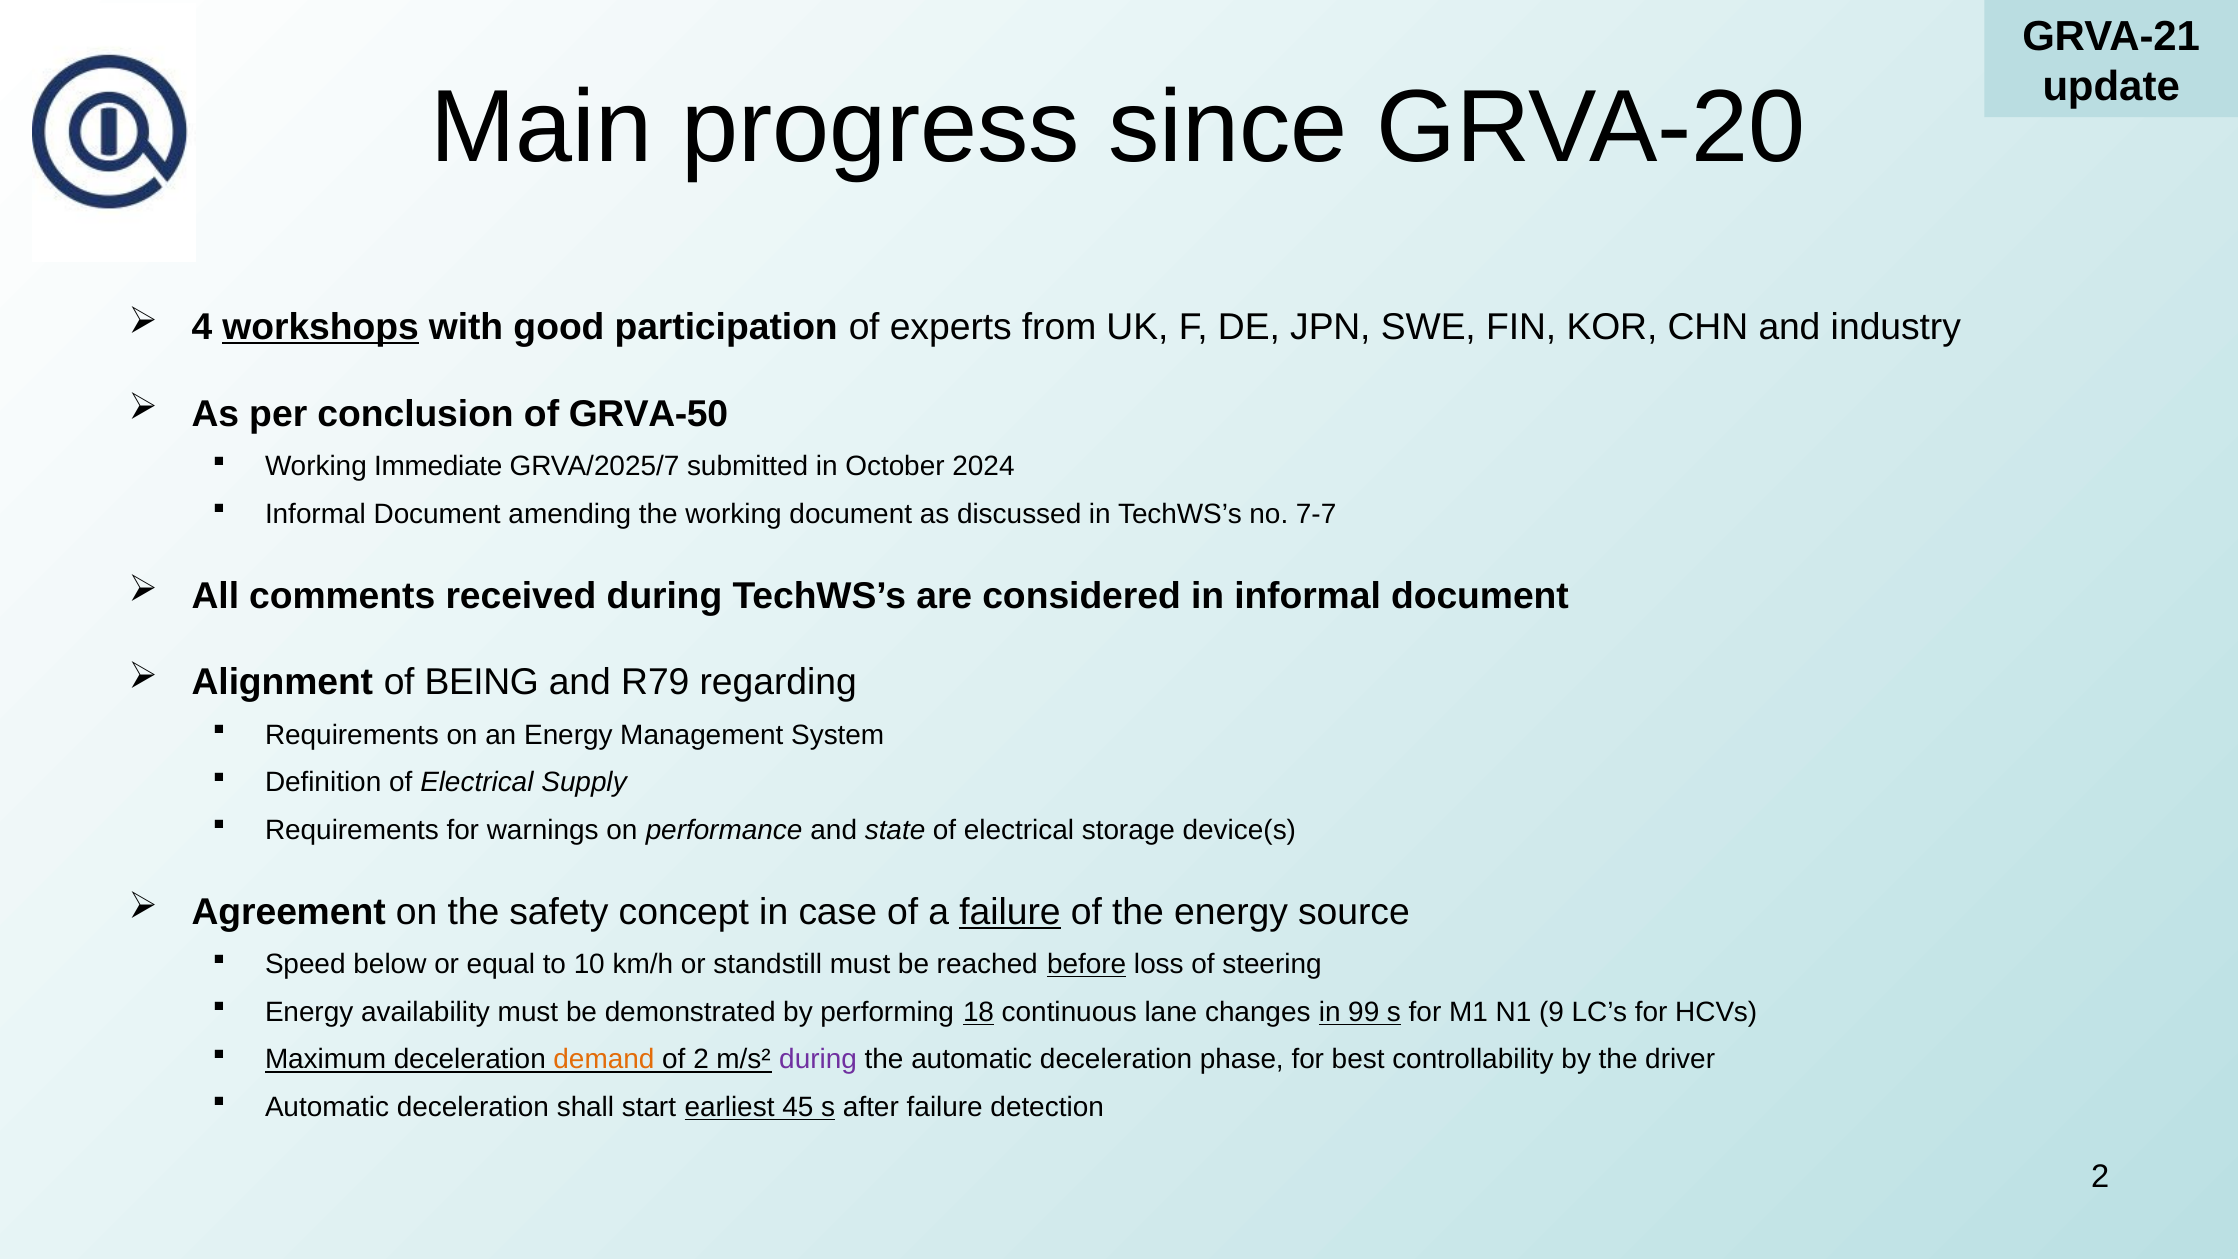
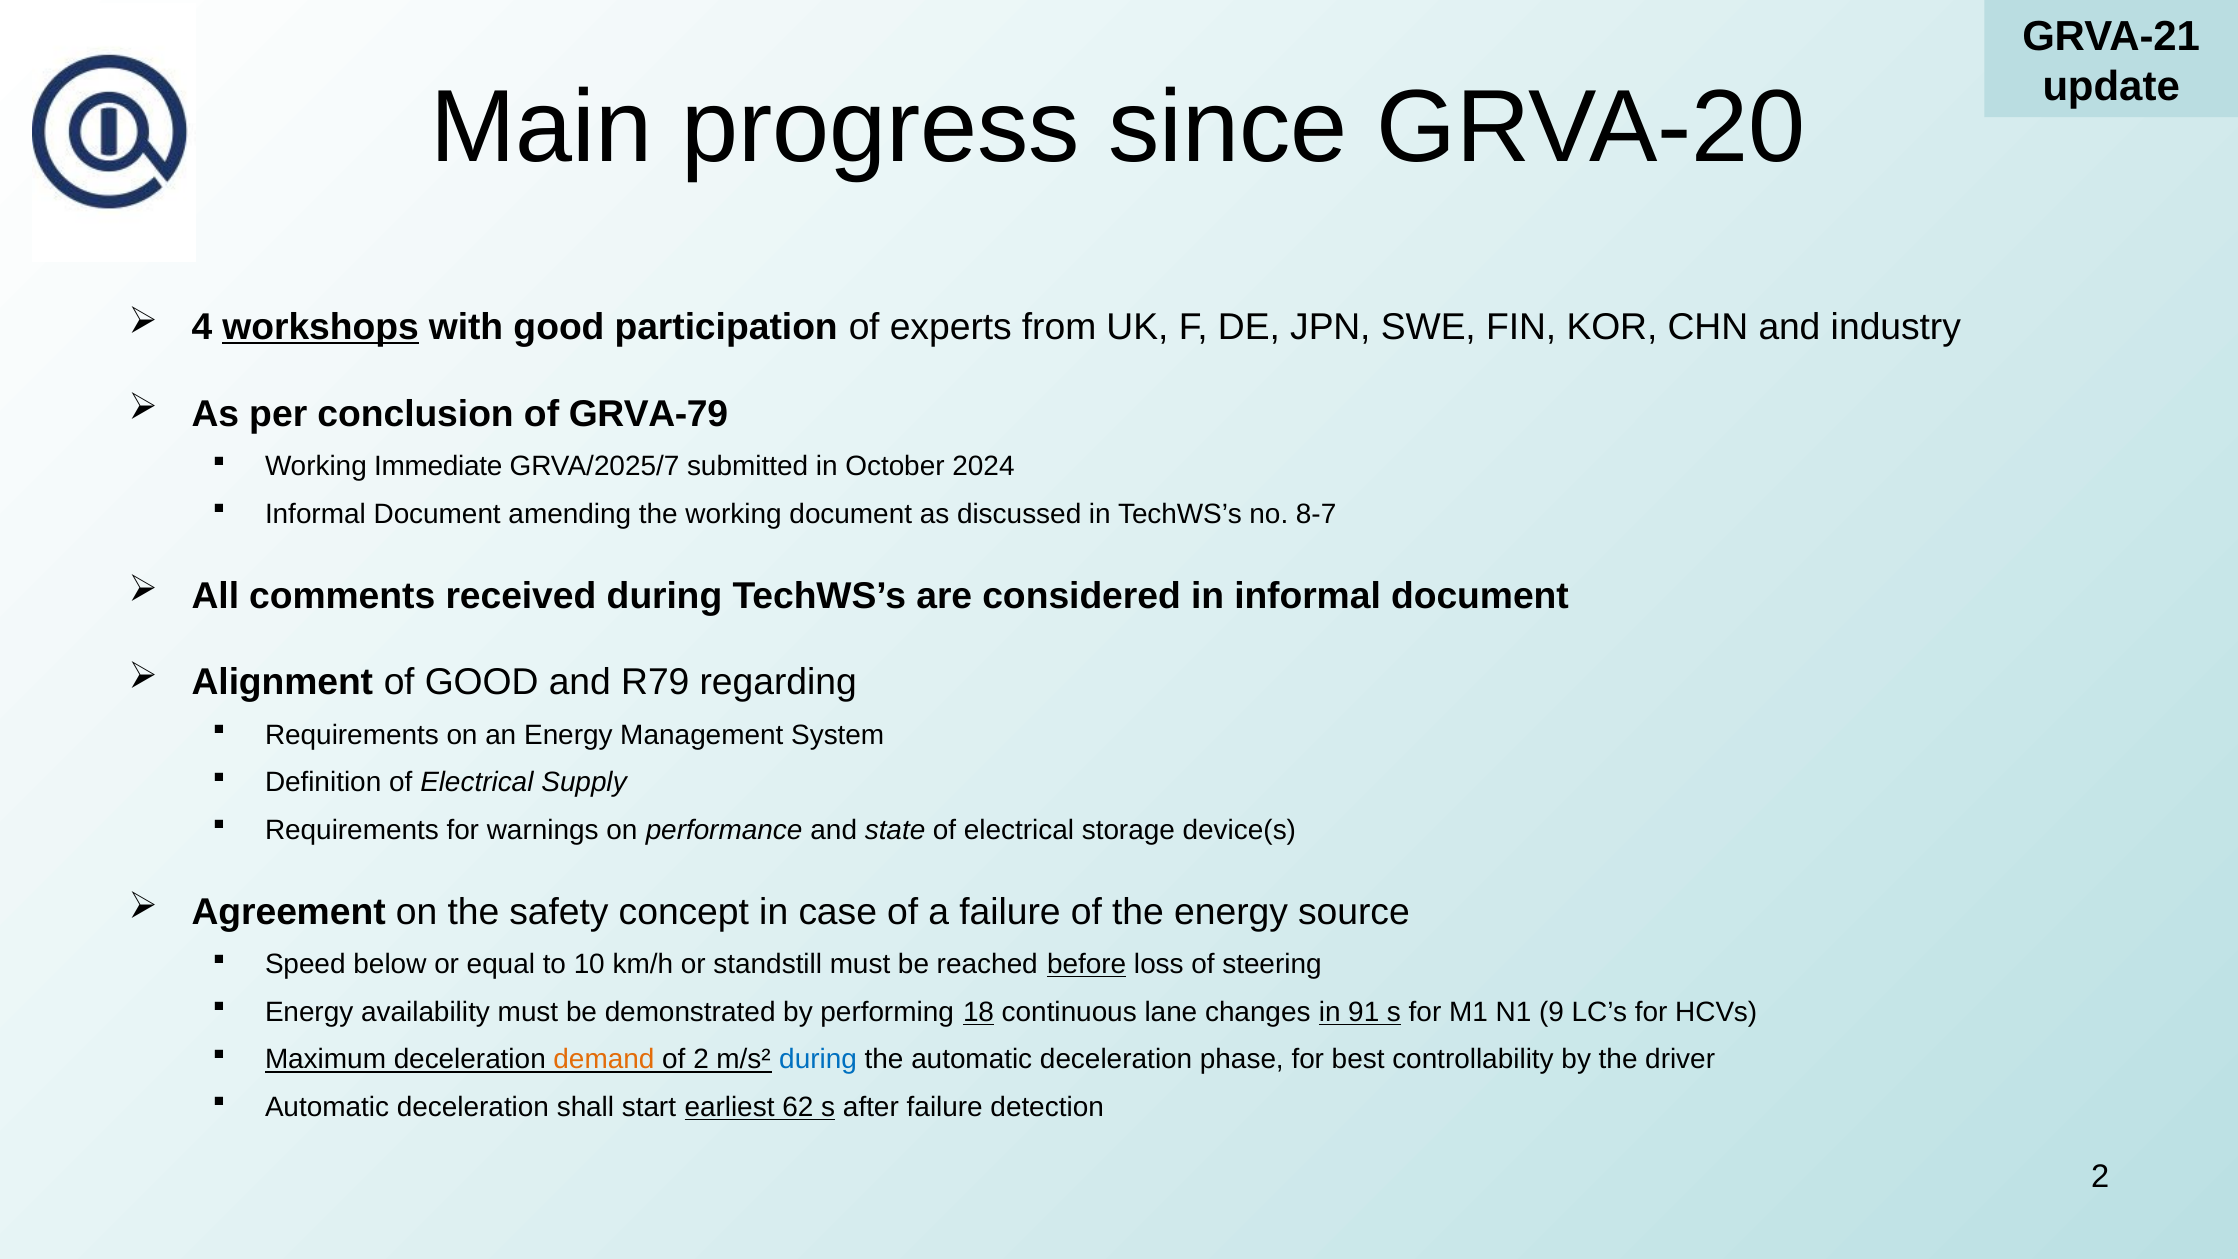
GRVA-50: GRVA-50 -> GRVA-79 (648, 414)
7-7: 7-7 -> 8-7 (1316, 514)
of BEING: BEING -> GOOD (482, 682)
failure underline: present -> none (1010, 912)
99: 99 -> 91 (1364, 1012)
during colour: purple -> blue (818, 1059)
45: 45 -> 62 (798, 1107)
